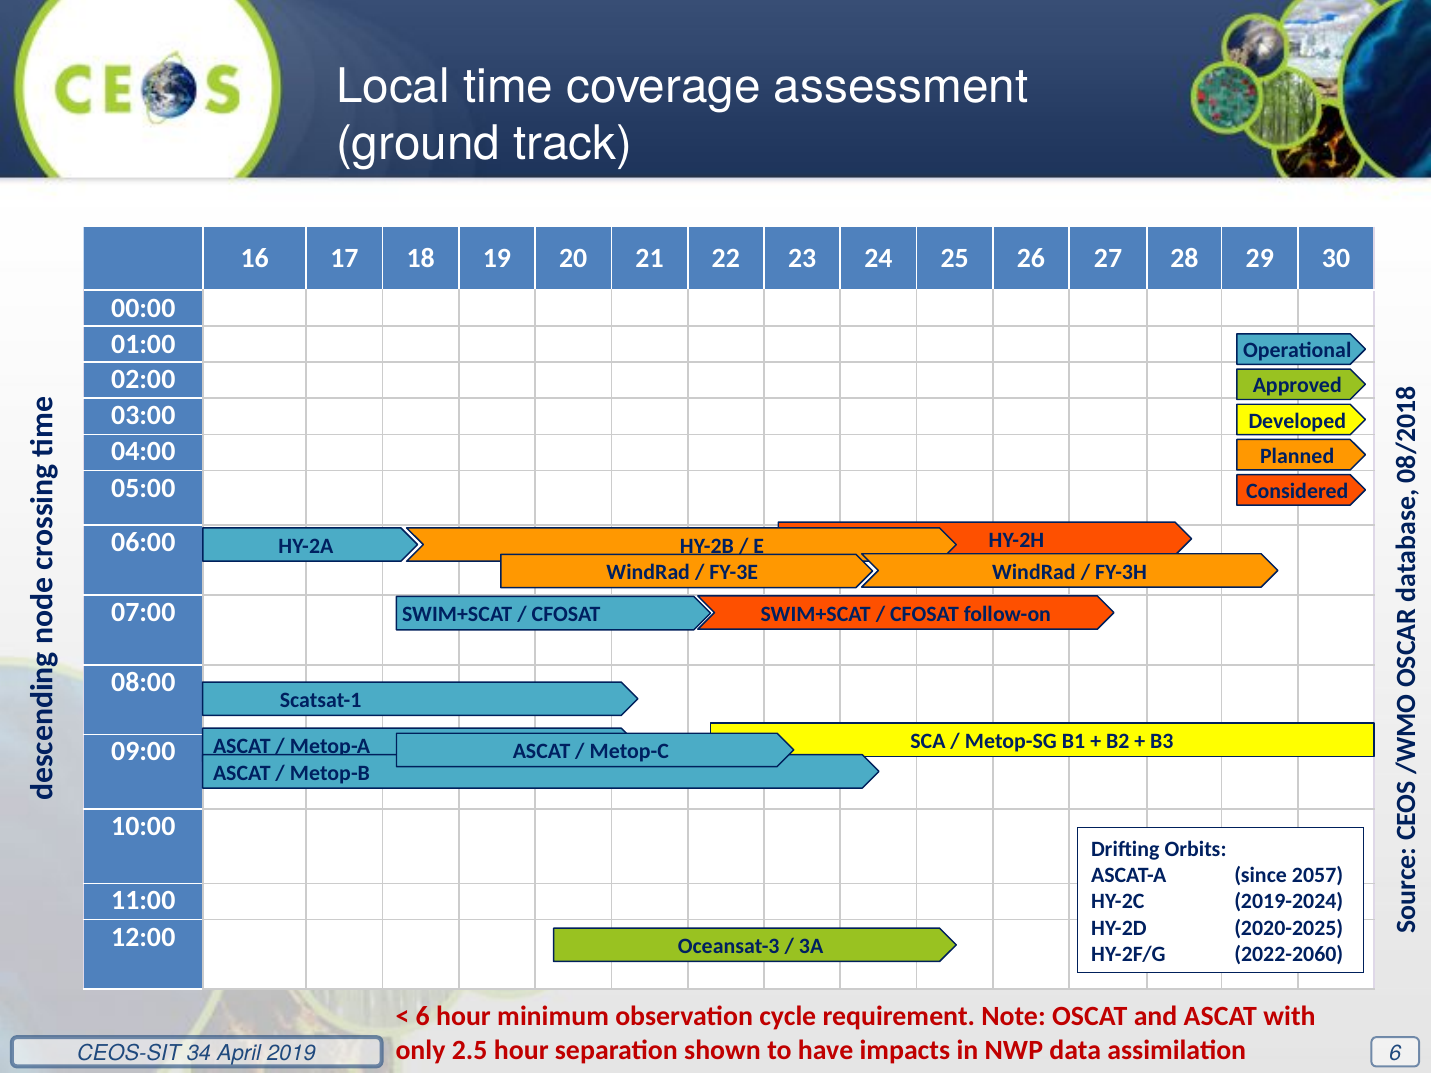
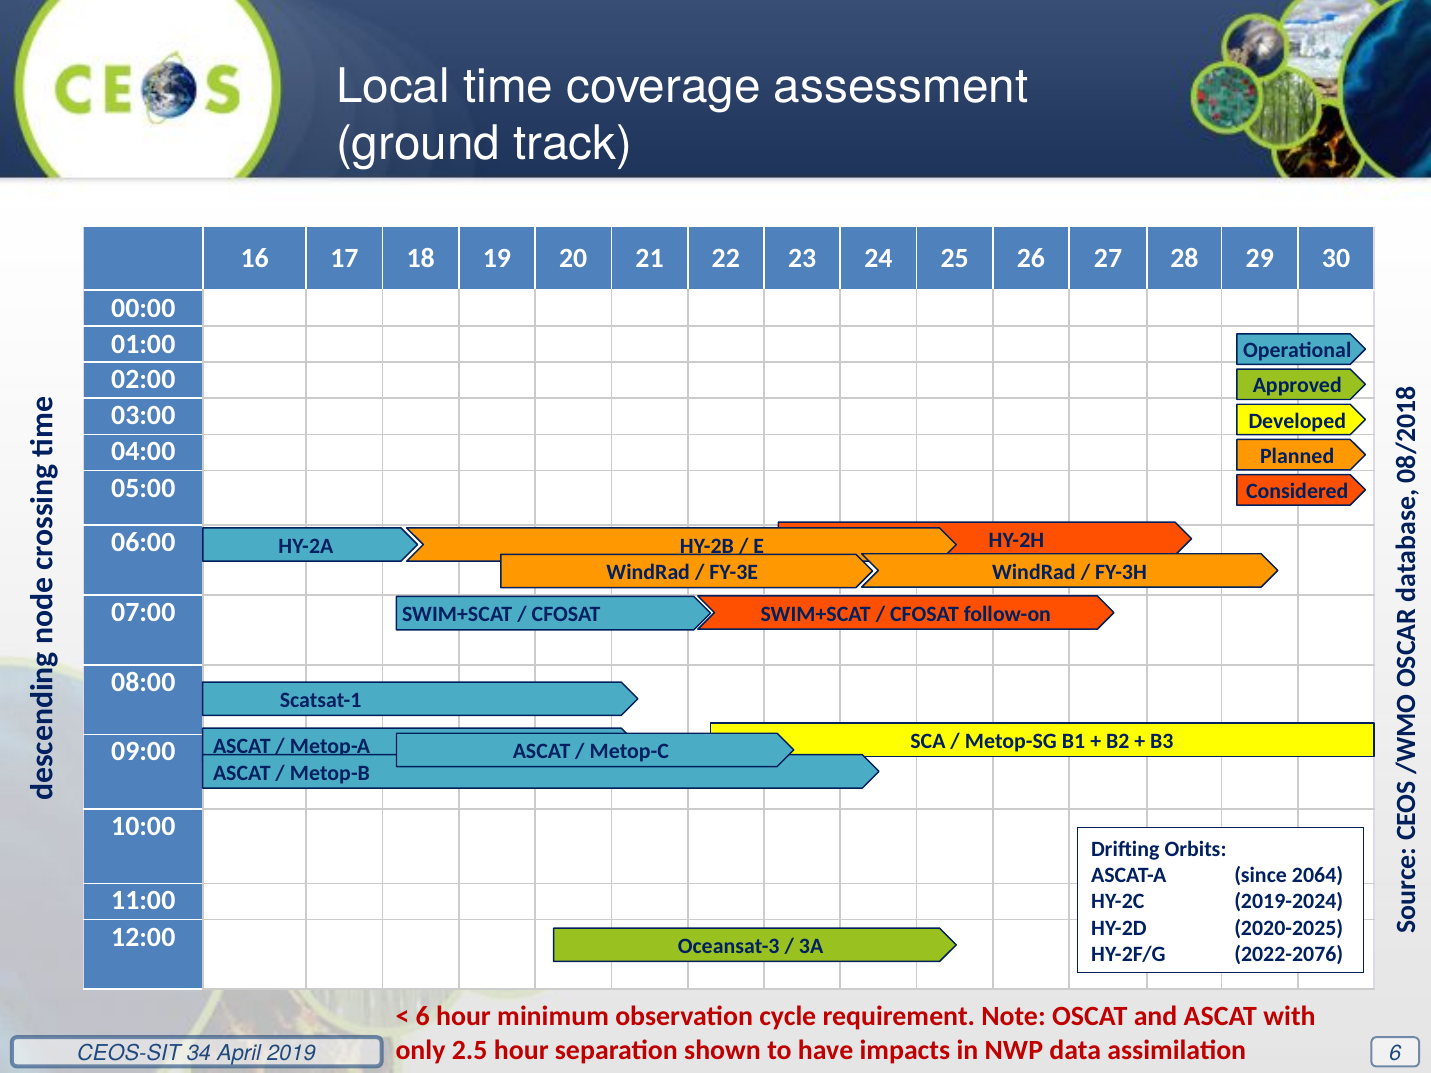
2057: 2057 -> 2064 (1318, 876)
2022-2060: 2022-2060 -> 2022-2076 (1289, 954)
